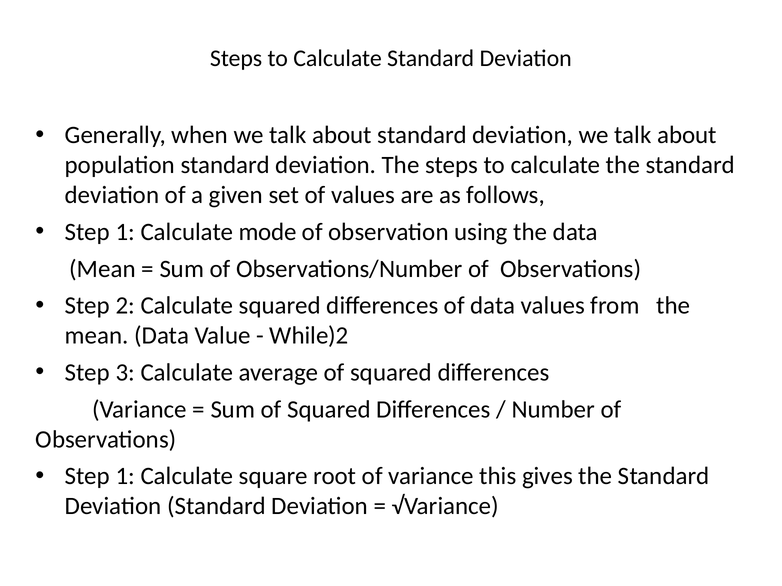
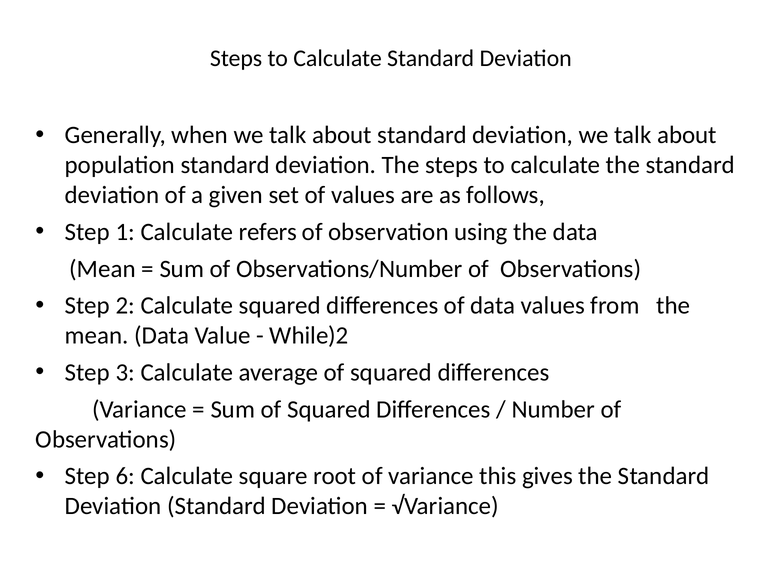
mode: mode -> refers (268, 232)
1: 1 -> 6 (125, 477)
